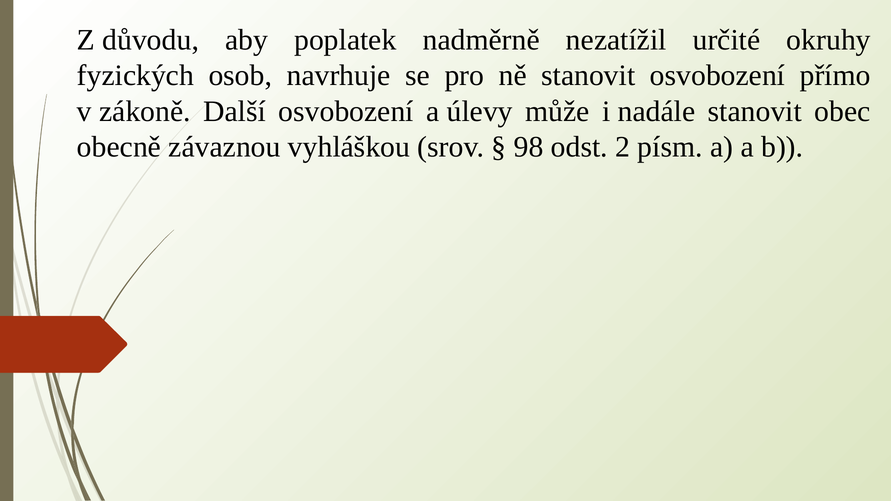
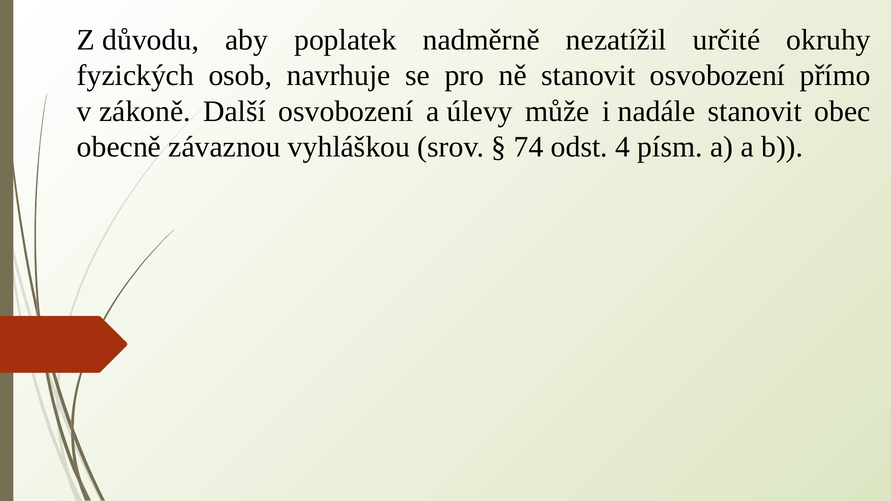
98: 98 -> 74 (529, 147)
2: 2 -> 4 (623, 147)
